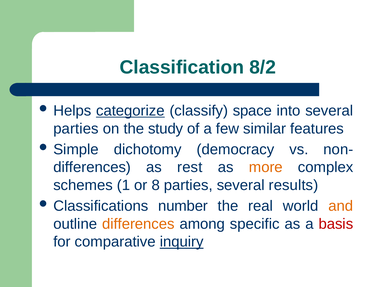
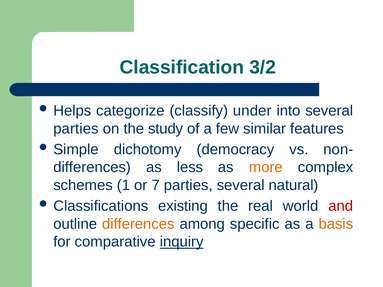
8/2: 8/2 -> 3/2 (263, 67)
categorize underline: present -> none (130, 111)
space: space -> under (252, 111)
rest: rest -> less (190, 167)
8: 8 -> 7 (156, 185)
results: results -> natural (294, 185)
number: number -> existing (183, 206)
and colour: orange -> red (341, 206)
basis colour: red -> orange (336, 224)
